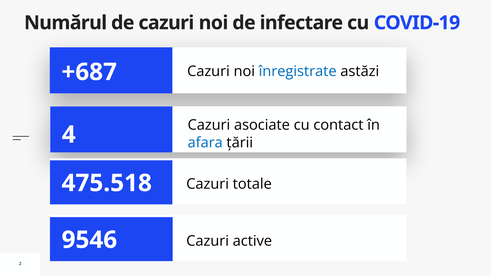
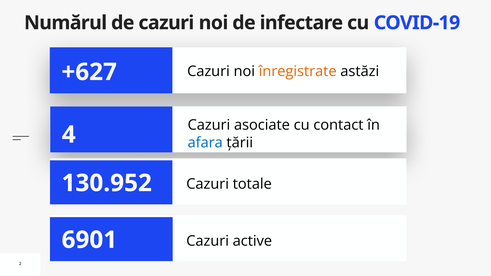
+687: +687 -> +627 (89, 72)
înregistrate colour: blue -> orange (298, 71)
475.518: 475.518 -> 130.952 (107, 183)
9546: 9546 -> 6901 (89, 240)
